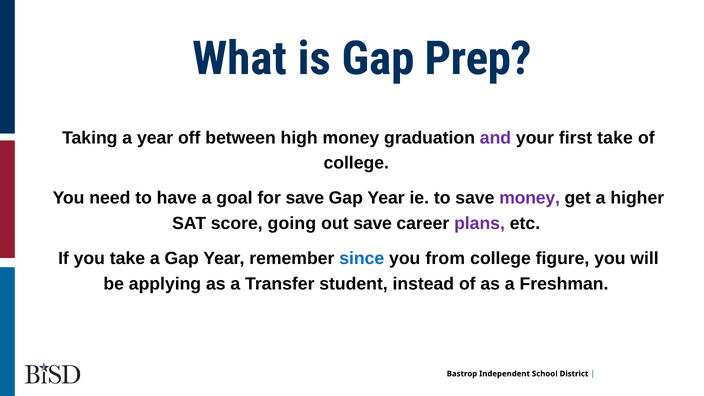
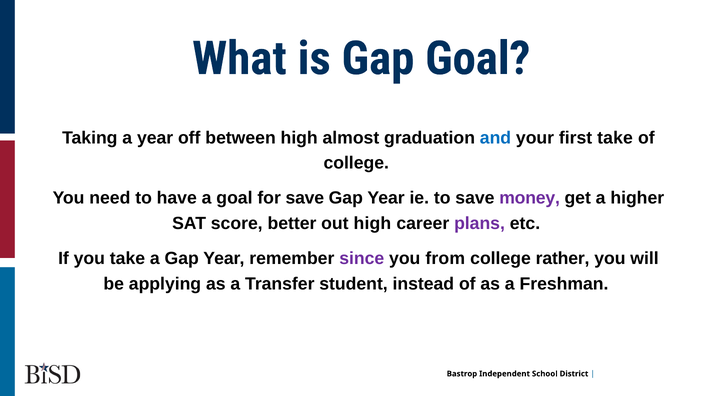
Gap Prep: Prep -> Goal (478, 59)
high money: money -> almost (351, 138)
and colour: purple -> blue (495, 138)
going: going -> better (292, 224)
out save: save -> high (372, 224)
since colour: blue -> purple (362, 259)
figure: figure -> rather (563, 259)
